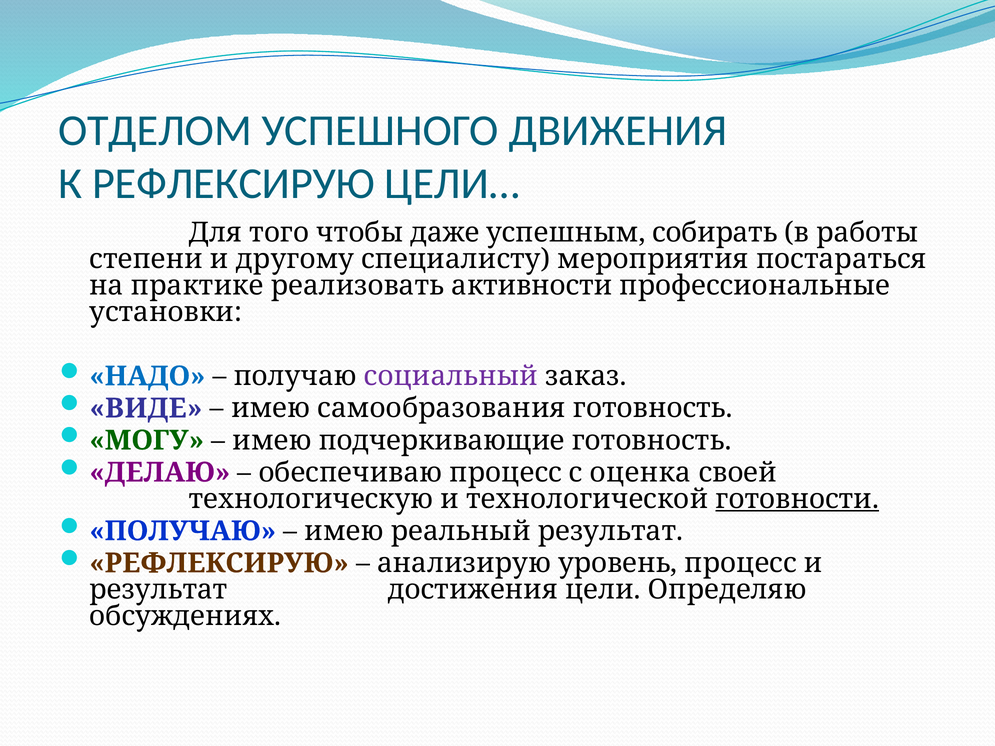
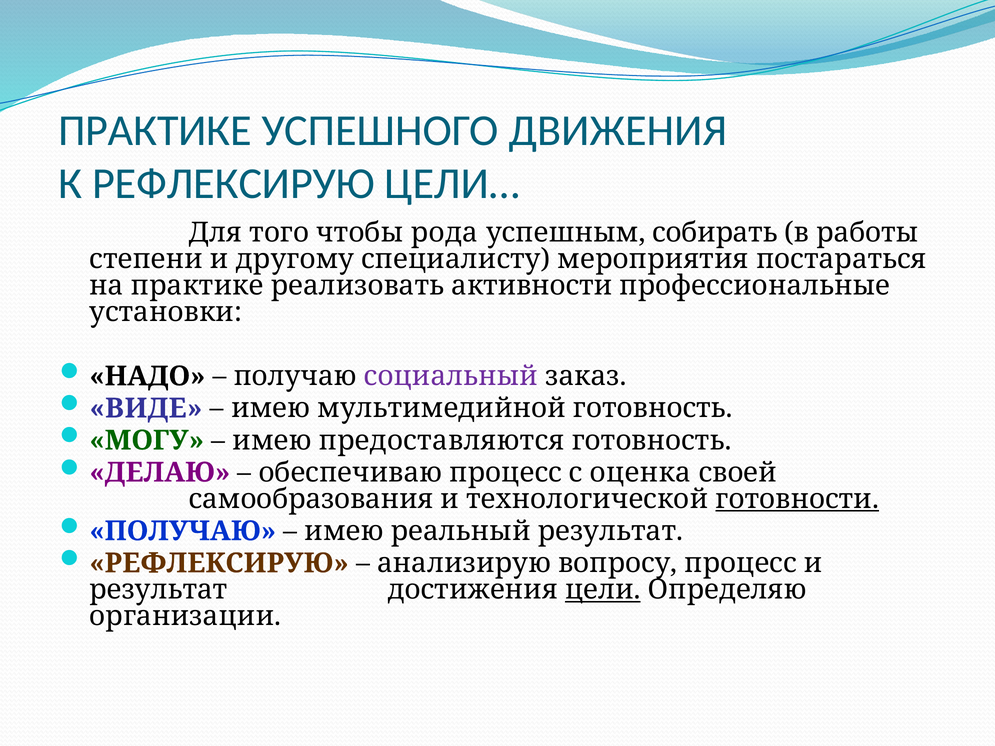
ОТДЕЛОМ: ОТДЕЛОМ -> ПРАКТИКЕ (155, 131)
даже: даже -> рода (445, 233)
НАДО colour: blue -> black (147, 376)
самообразования: самообразования -> мультимедийной (442, 408)
подчеркивающие: подчеркивающие -> предоставляются (441, 441)
технологическую: технологическую -> самообразования (311, 499)
уровень: уровень -> вопросу (618, 563)
цели underline: none -> present (603, 590)
обсуждениях: обсуждениях -> организации (185, 616)
